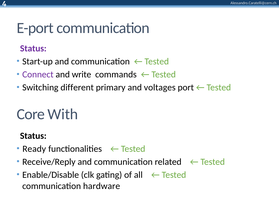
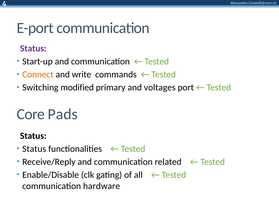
Connect colour: purple -> orange (38, 75)
different: different -> modified (77, 88)
With: With -> Pads (63, 114)
Ready: Ready -> Status (34, 149)
